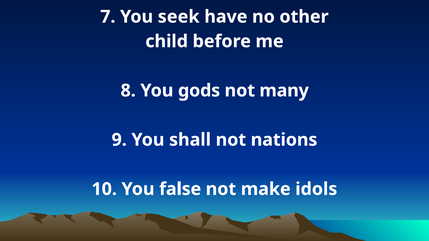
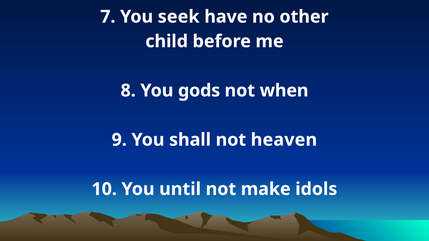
many: many -> when (284, 91)
nations: nations -> heaven (284, 140)
false: false -> until (180, 189)
